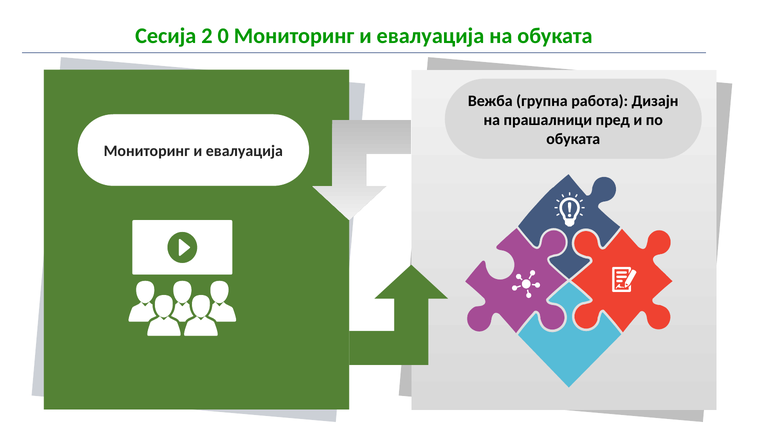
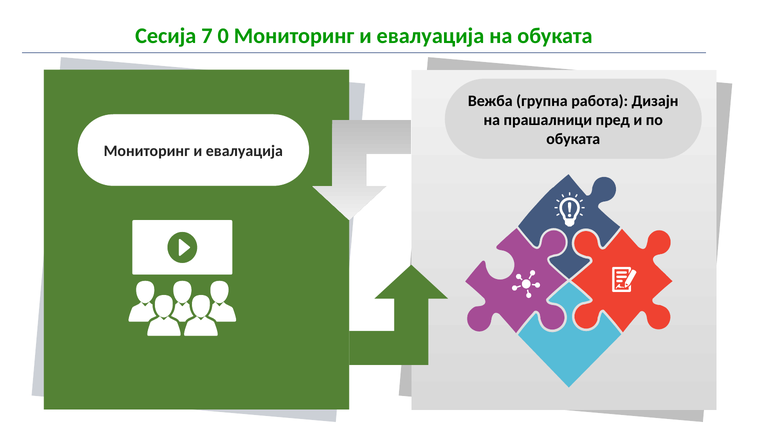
2: 2 -> 7 (207, 36)
